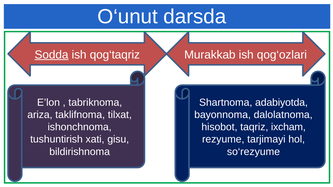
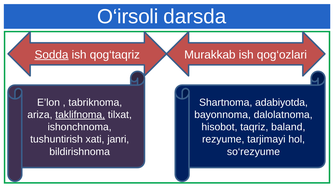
O‘unut: O‘unut -> O‘irsoli (128, 17)
taklifnoma underline: none -> present (80, 115)
ixcham: ixcham -> baland (288, 127)
gisu: gisu -> janri (118, 140)
